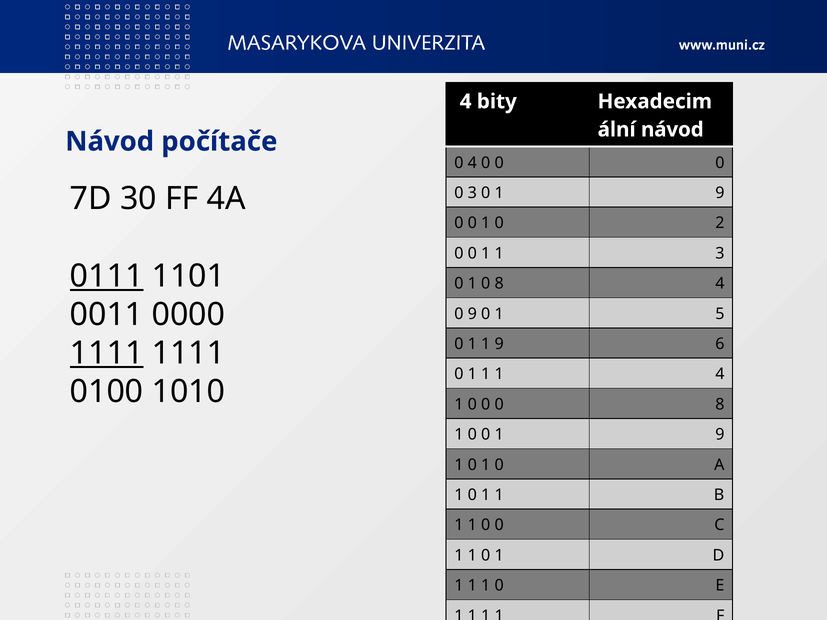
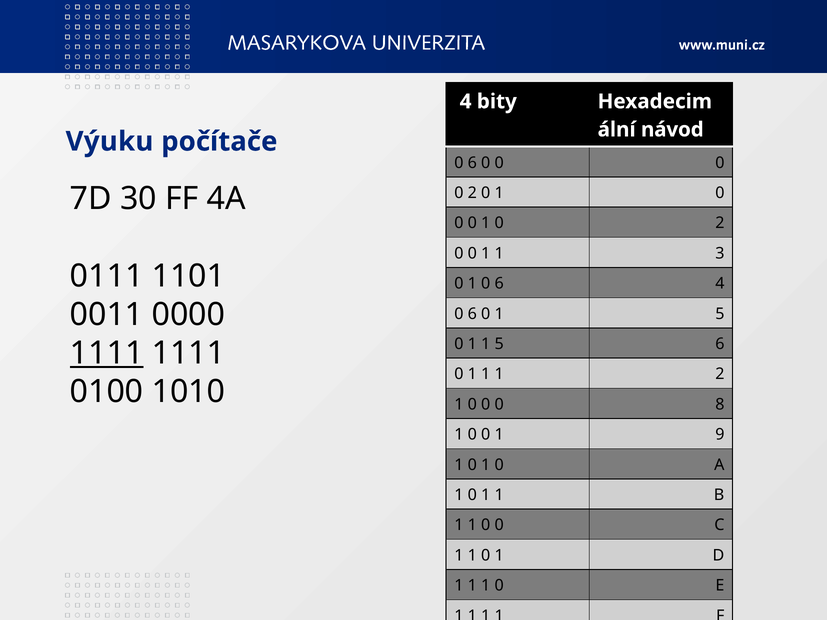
Návod: Návod -> Výuku (109, 142)
4: 4 -> 6 (472, 163)
3: 3 -> 2 (472, 193)
9: 9 -> 0 (720, 193)
0111 underline: present -> none (107, 276)
1 0 8: 8 -> 6 (499, 284)
9: 9 -> 6 (472, 314)
1 1 9: 9 -> 5 (499, 344)
1 4: 4 -> 2 (720, 374)
